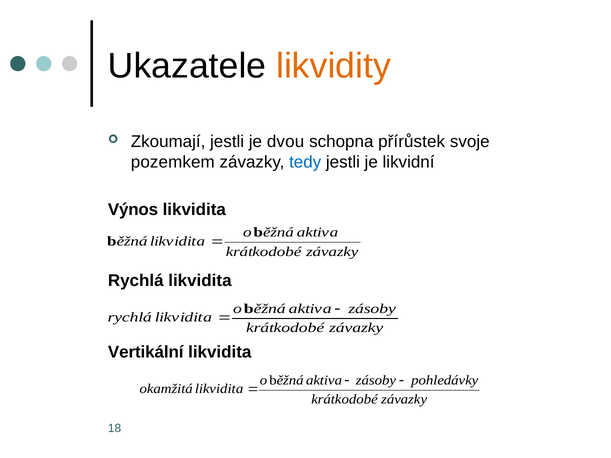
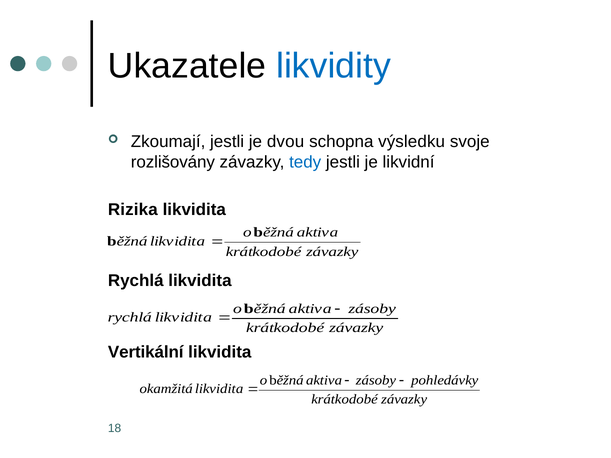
likvidity colour: orange -> blue (334, 66)
přírůstek: přírůstek -> výsledku (412, 142)
pozemkem: pozemkem -> rozlišovány (173, 162)
Výnos: Výnos -> Rizika (133, 210)
